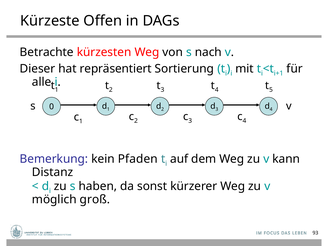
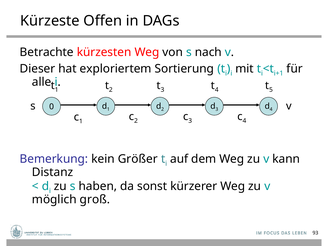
repräsentiert: repräsentiert -> exploriertem (116, 69)
Pfaden: Pfaden -> Größer (138, 159)
